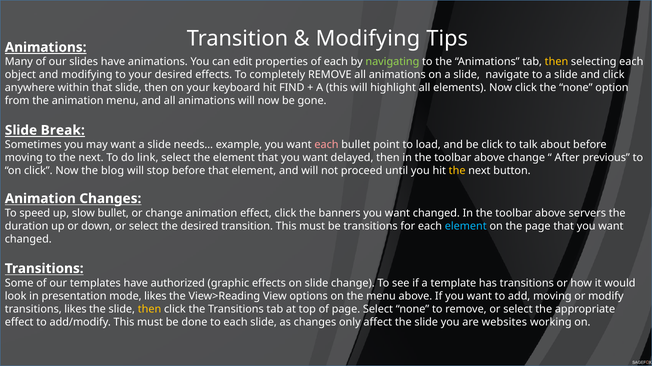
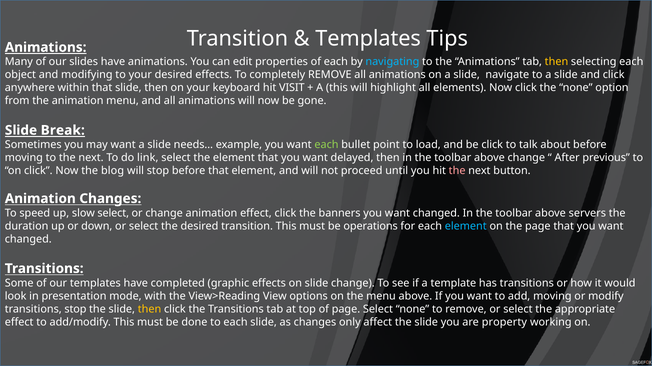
Modifying: Modifying -> Templates (368, 38)
navigating colour: light green -> light blue (392, 62)
FIND: FIND -> VISIT (292, 88)
each colour: pink -> light green (326, 145)
the colour: yellow -> pink (457, 171)
slow bullet: bullet -> select (113, 213)
be transitions: transitions -> operations (371, 226)
authorized: authorized -> completed (178, 284)
mode likes: likes -> with (155, 297)
transitions likes: likes -> stop (75, 310)
websites: websites -> property (504, 323)
